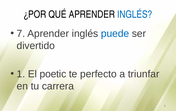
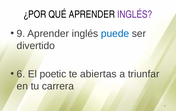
INGLÉS colour: blue -> purple (135, 14)
7: 7 -> 9 (21, 33)
1: 1 -> 6 (21, 74)
perfecto: perfecto -> abiertas (98, 74)
